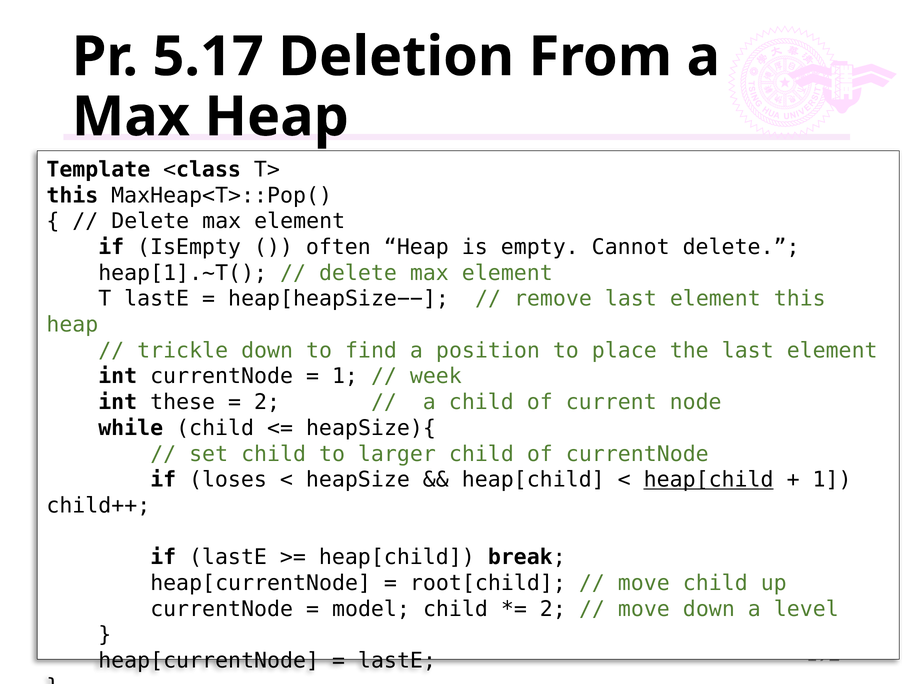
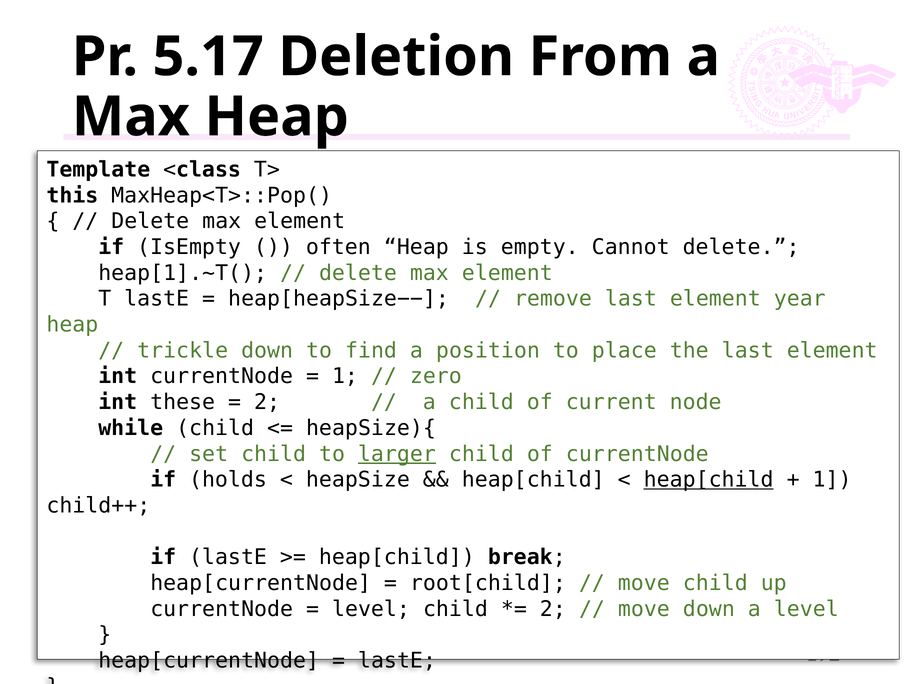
element this: this -> year (800, 299)
week: week -> zero (436, 376)
larger underline: none -> present (397, 454)
loses: loses -> holds (228, 480)
model: model -> level (371, 609)
